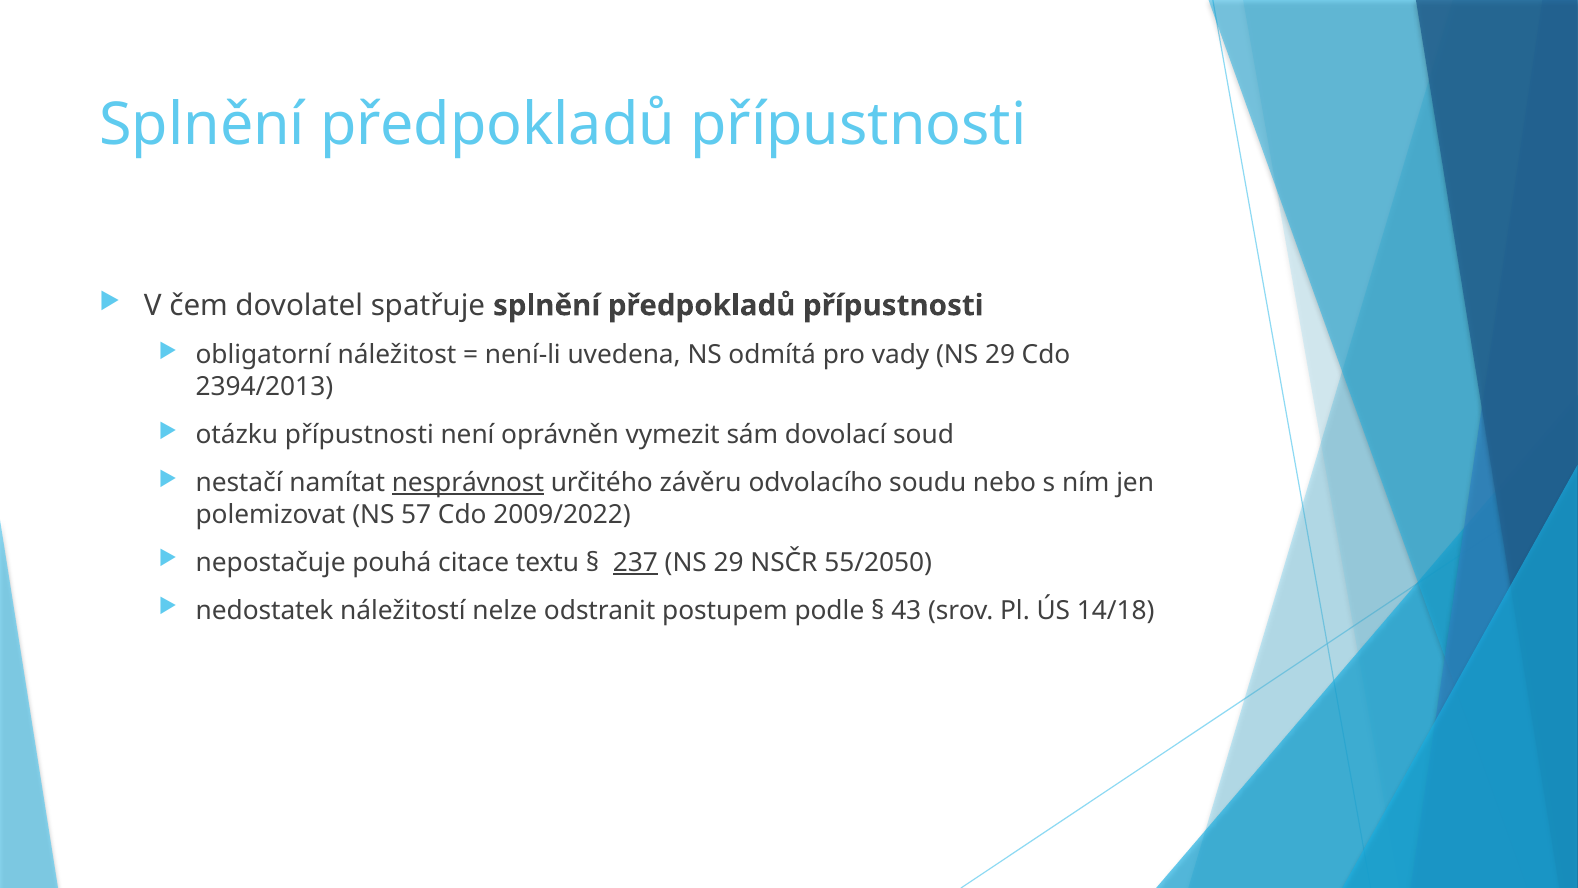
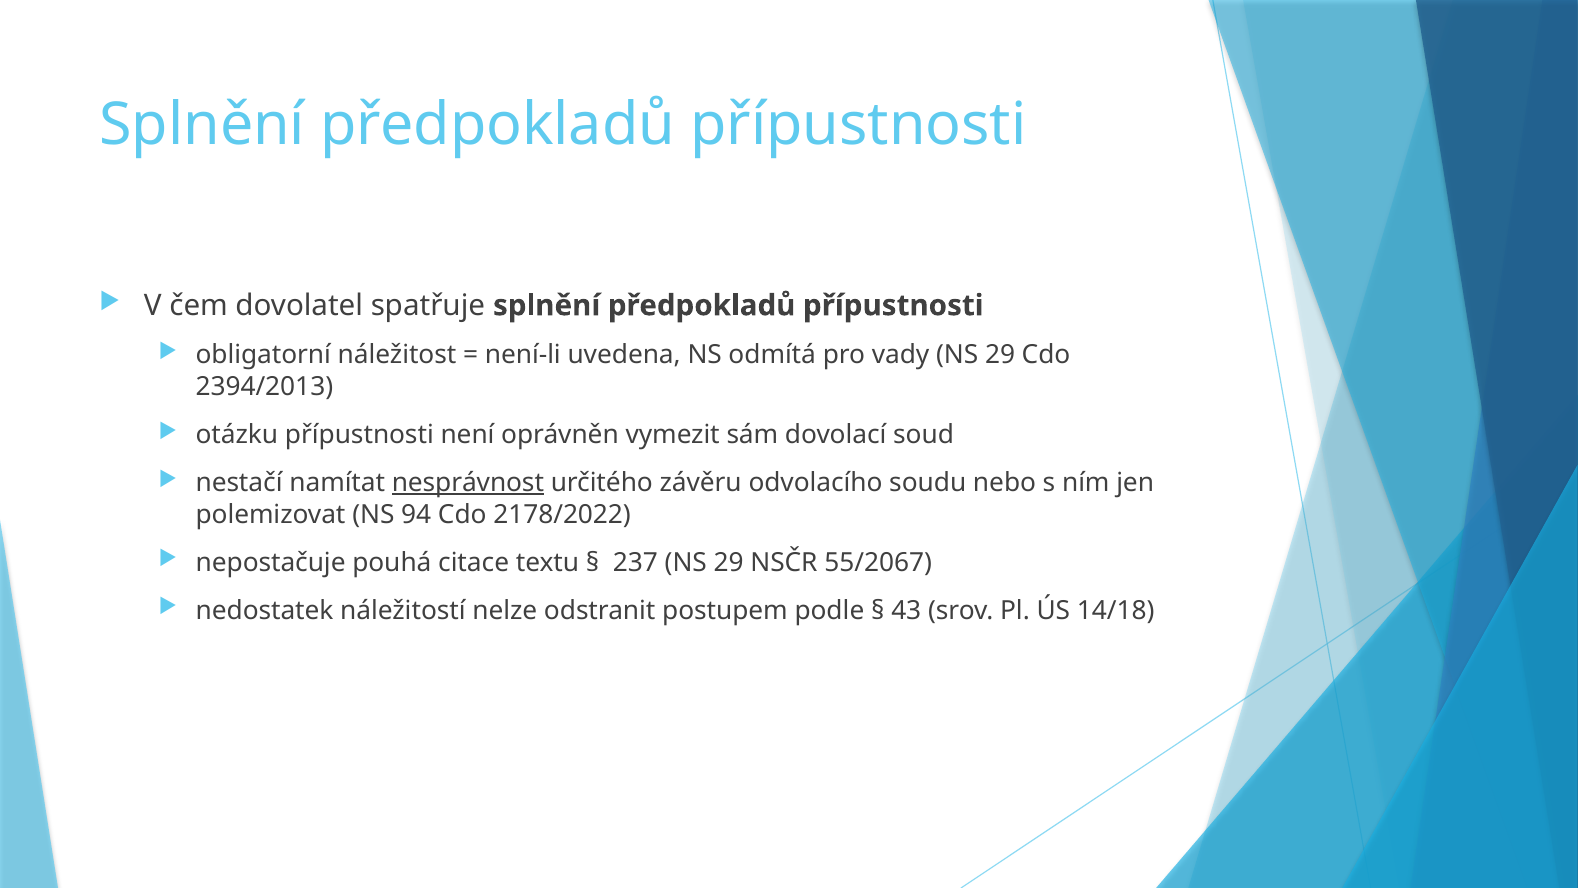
57: 57 -> 94 (416, 514)
2009/2022: 2009/2022 -> 2178/2022 (562, 514)
237 underline: present -> none (635, 562)
55/2050: 55/2050 -> 55/2067 (878, 562)
